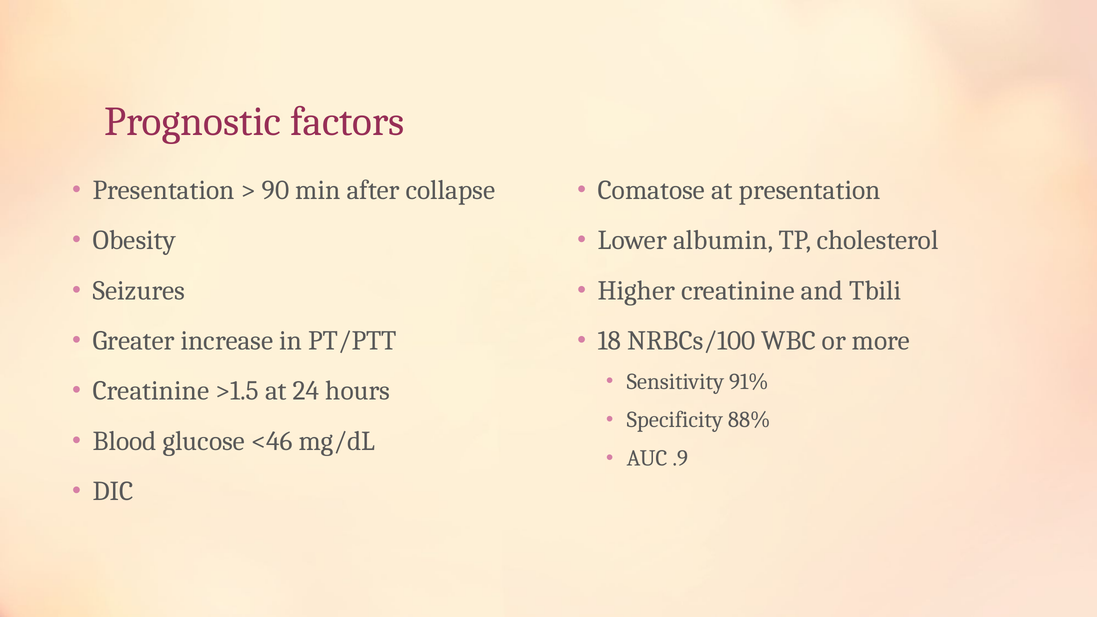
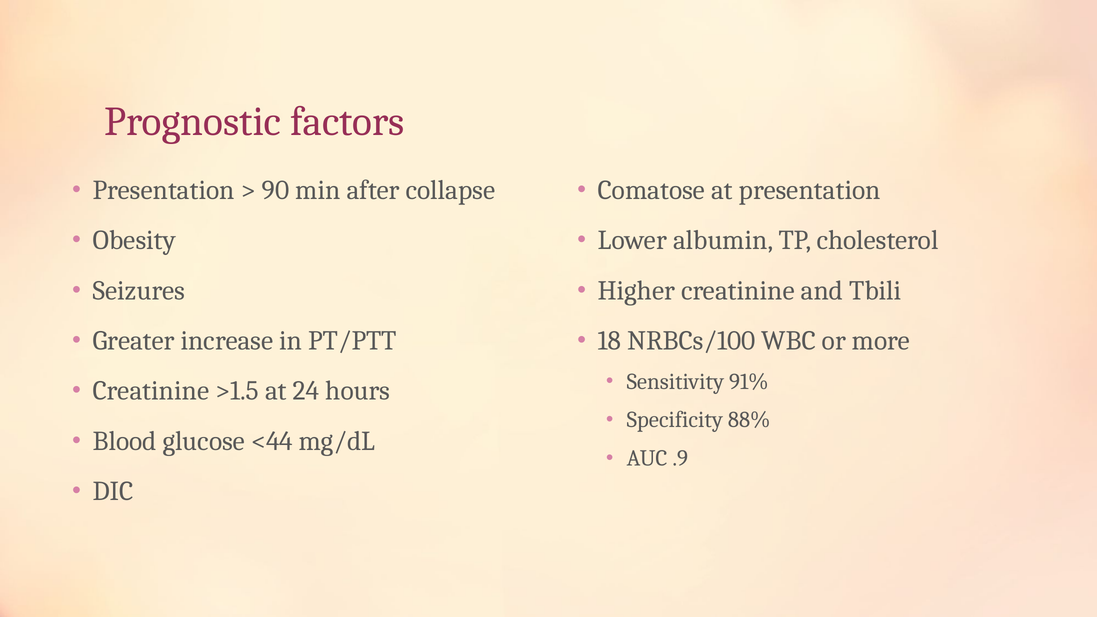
<46: <46 -> <44 (272, 441)
